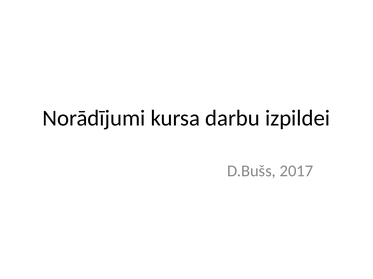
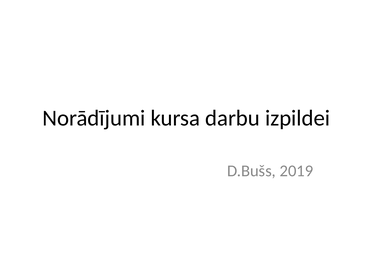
2017: 2017 -> 2019 (296, 171)
